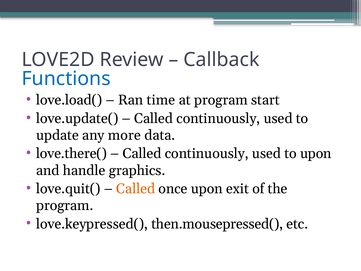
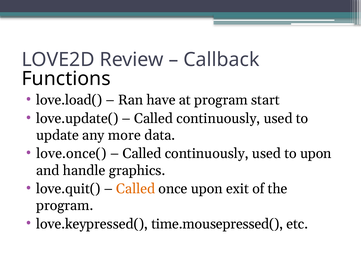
Functions colour: blue -> black (66, 78)
time: time -> have (161, 100)
love.there(: love.there( -> love.once( (71, 153)
then.mousepressed(: then.mousepressed( -> time.mousepressed( (217, 224)
